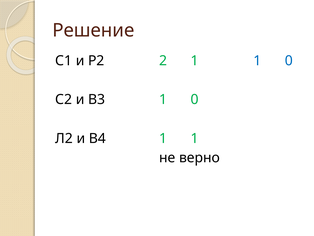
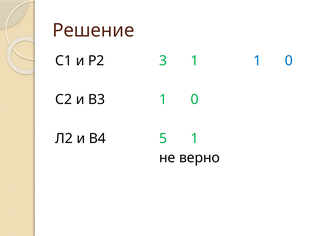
2: 2 -> 3 (163, 61)
В4 1: 1 -> 5 (163, 138)
